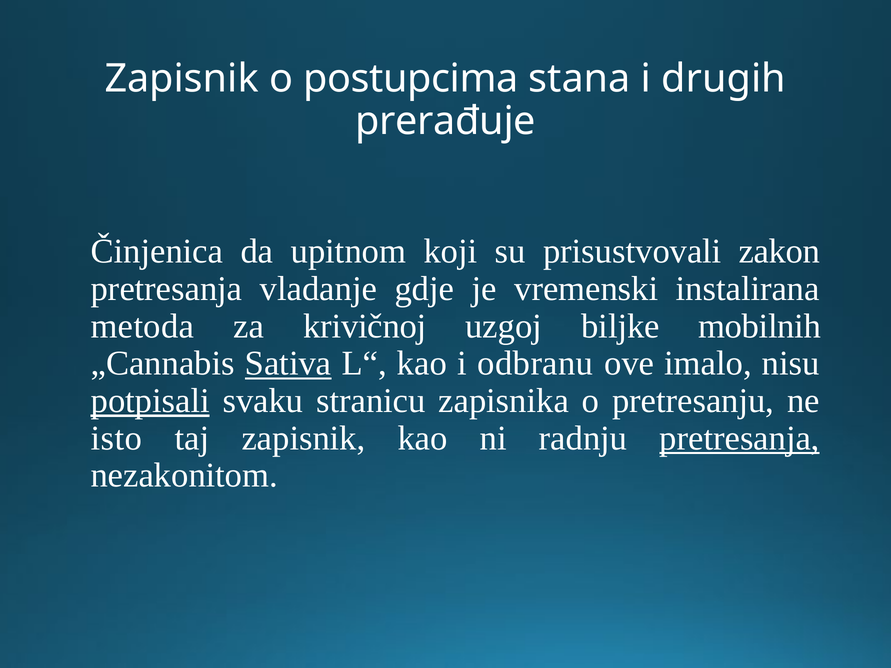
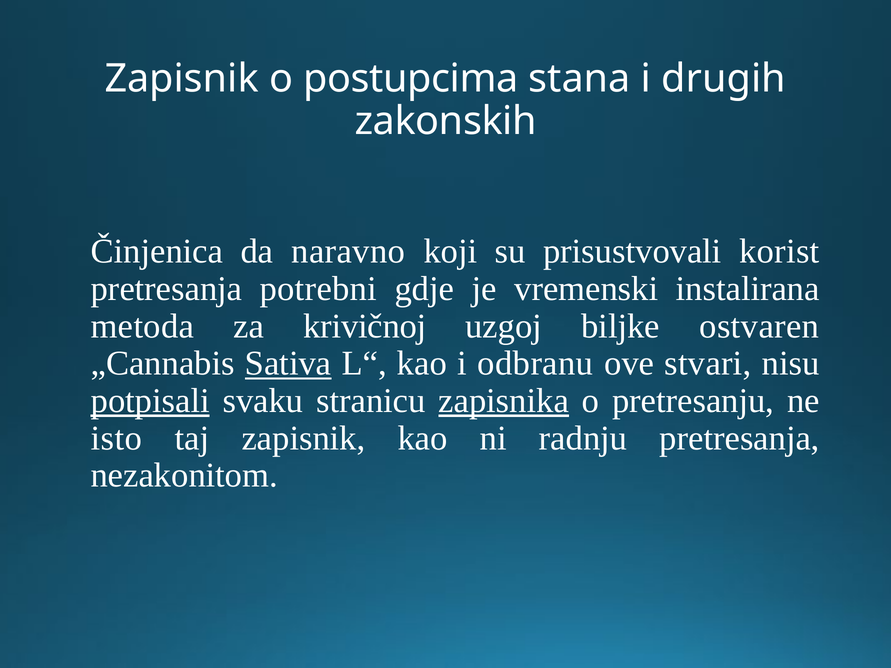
prerađuje: prerađuje -> zakonskih (446, 121)
upitnom: upitnom -> naravno (348, 252)
zakon: zakon -> korist (779, 252)
vladanje: vladanje -> potrebni (318, 289)
mobilnih: mobilnih -> ostvaren (759, 326)
imalo: imalo -> stvari (708, 364)
zapisnika underline: none -> present (504, 401)
pretresanja underline: present -> none (740, 438)
